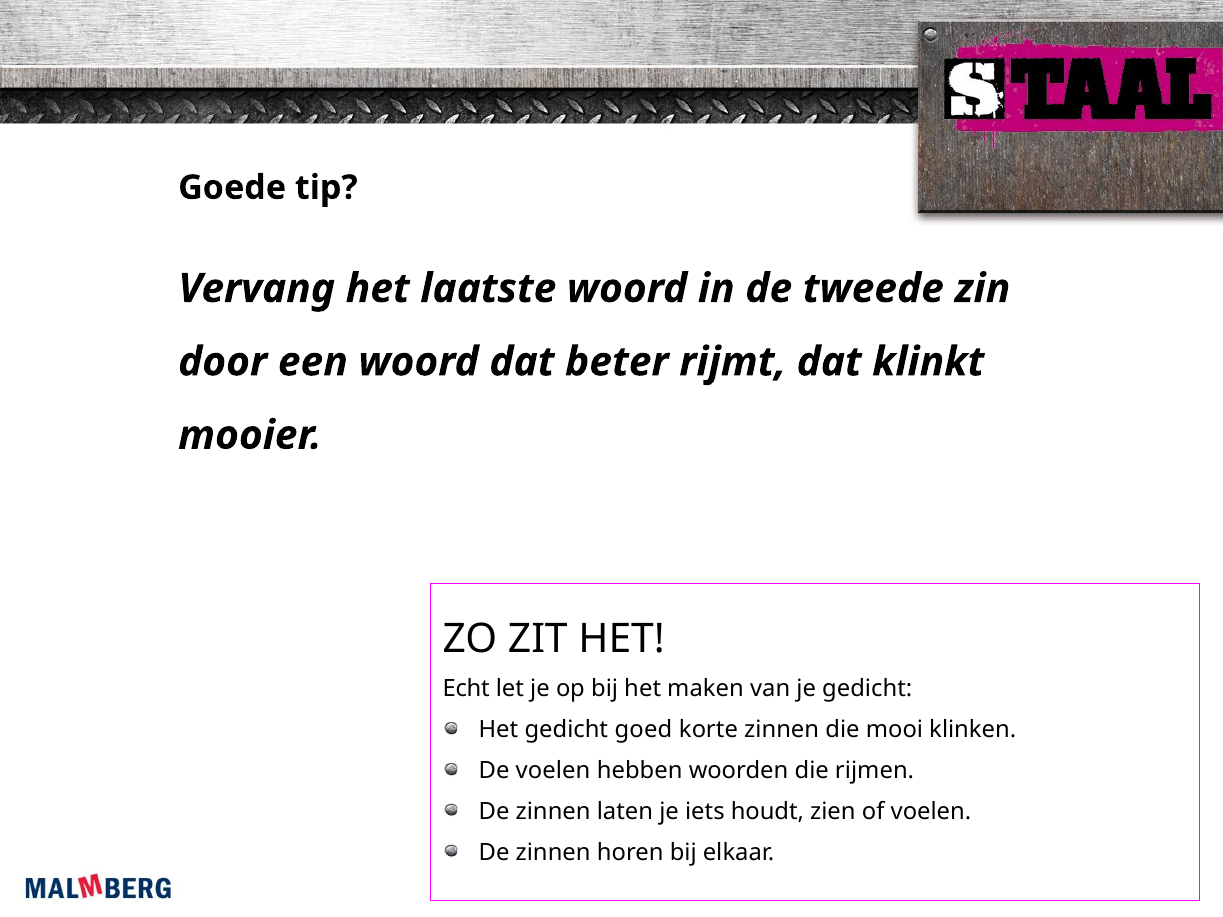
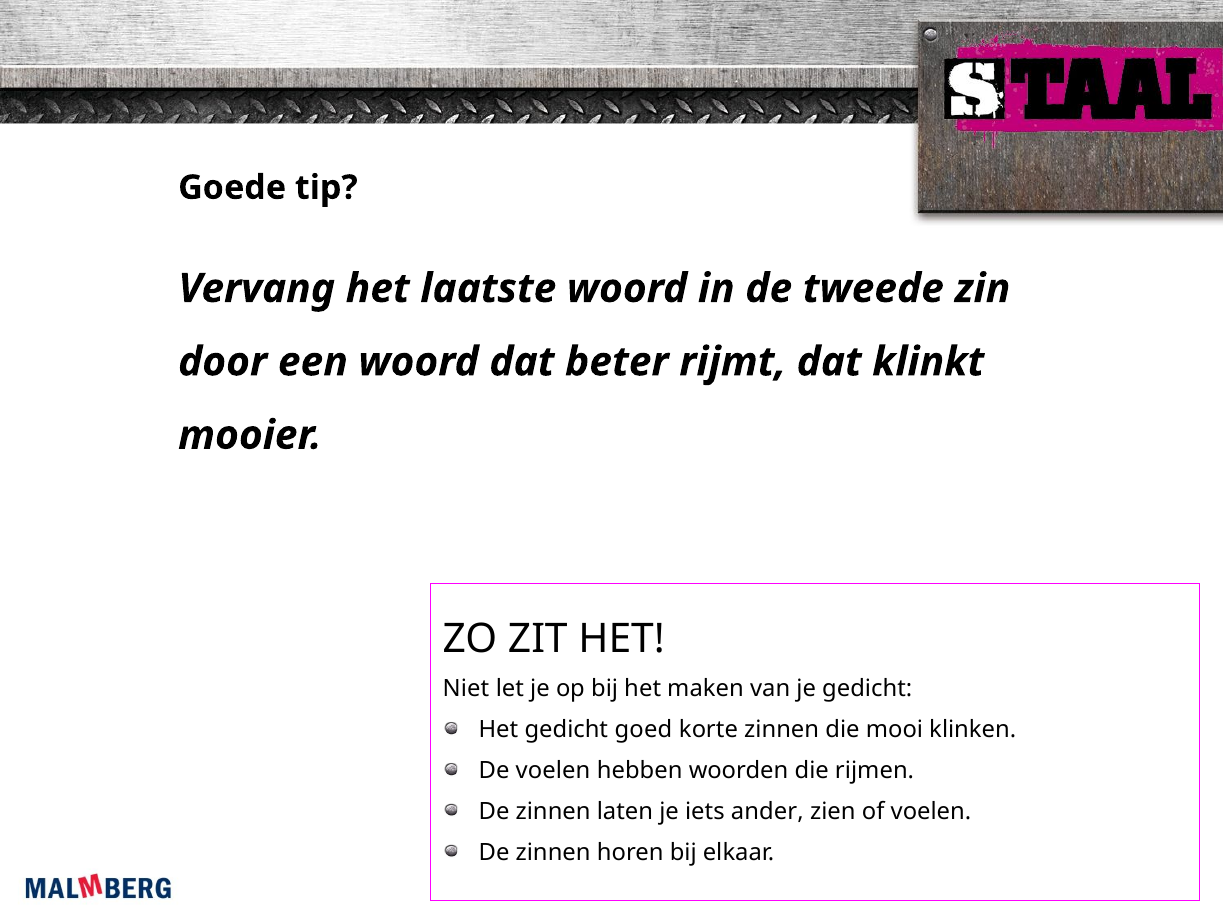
Echt: Echt -> Niet (466, 689)
houdt: houdt -> ander (767, 812)
